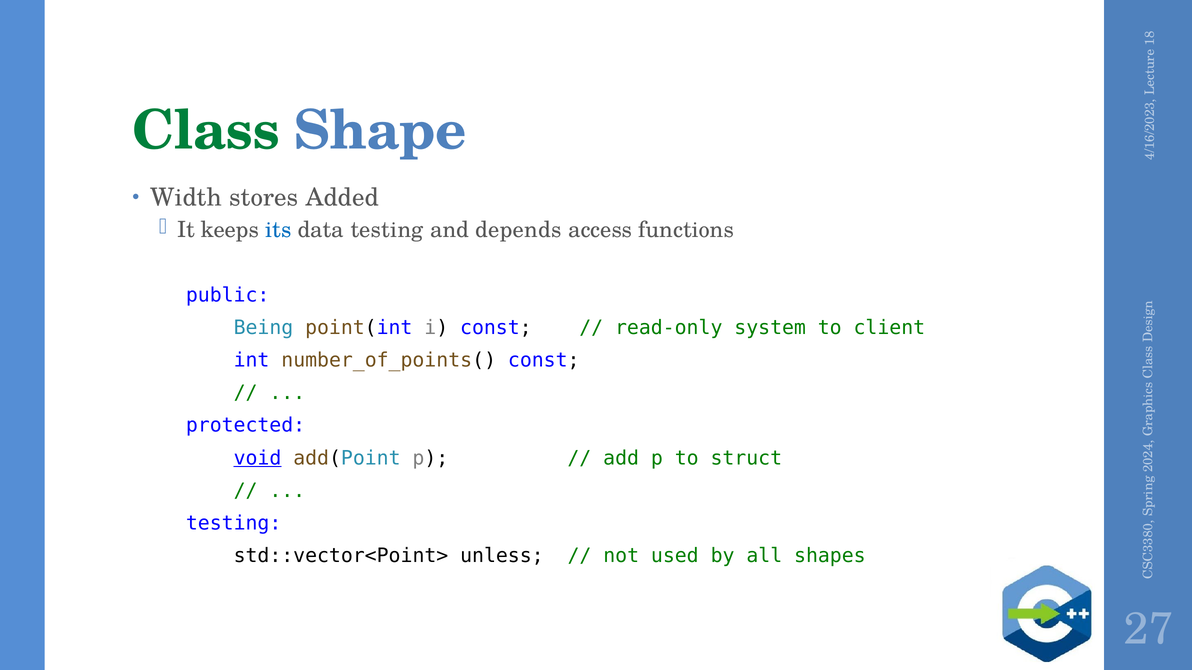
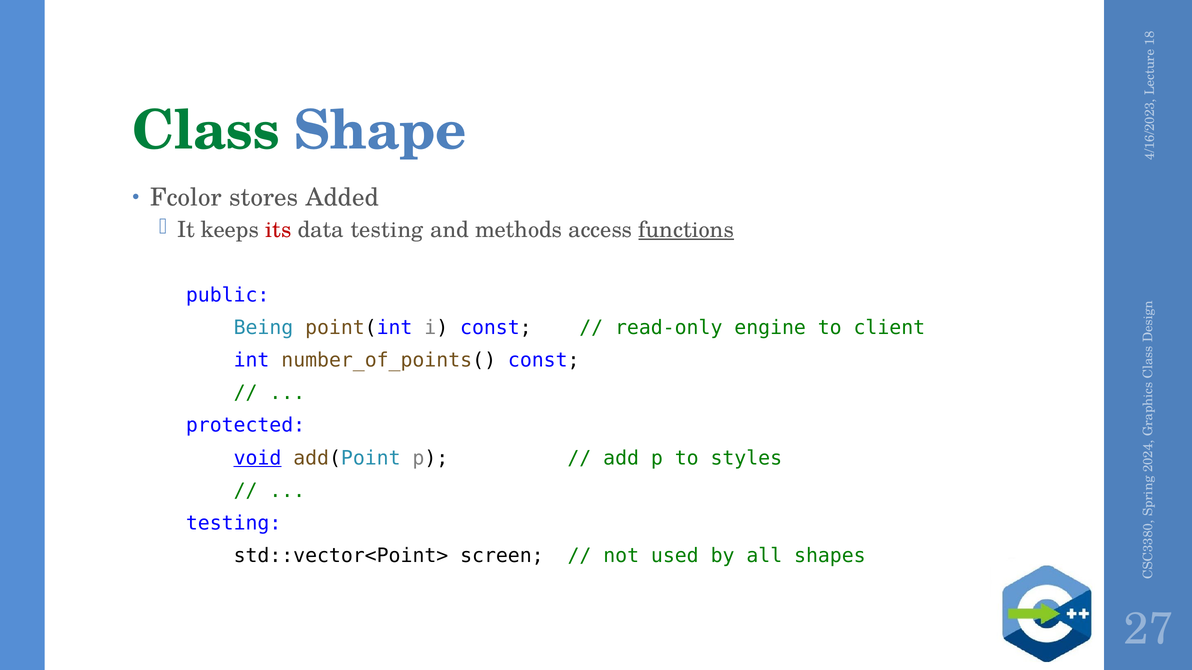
Width: Width -> Fcolor (186, 198)
its colour: blue -> red (278, 230)
depends: depends -> methods (519, 230)
functions underline: none -> present (686, 230)
system: system -> engine (770, 328)
struct: struct -> styles (746, 458)
unless: unless -> screen (502, 556)
